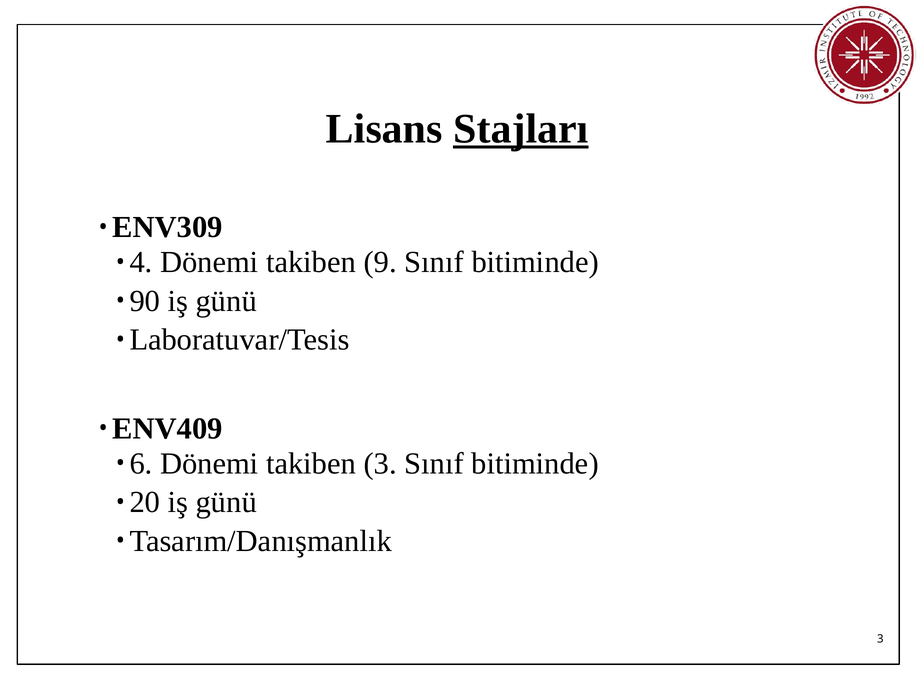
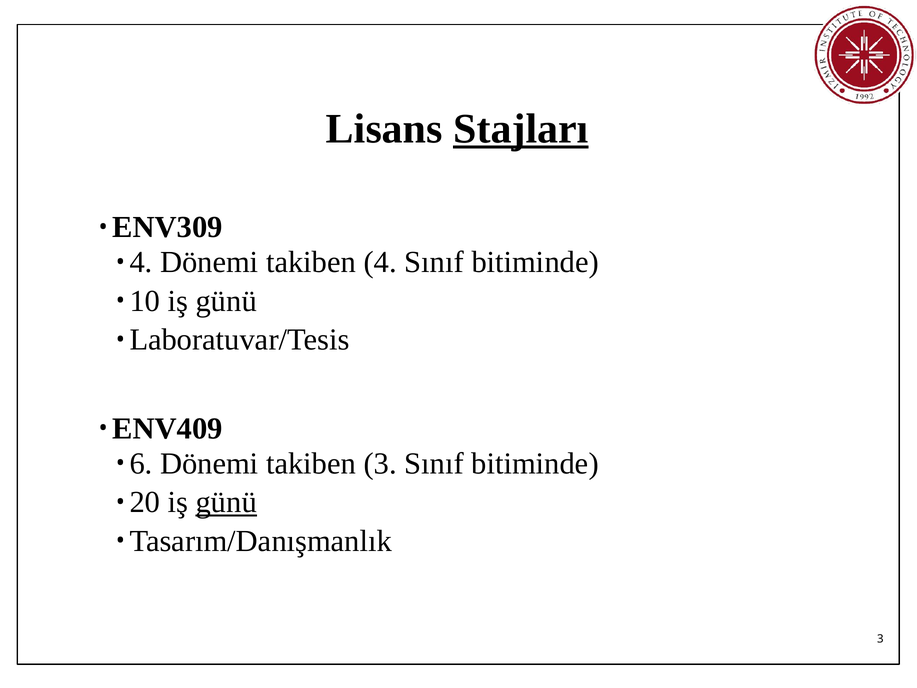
takiben 9: 9 -> 4 (380, 262)
90: 90 -> 10 (145, 301)
günü underline: none -> present (226, 502)
